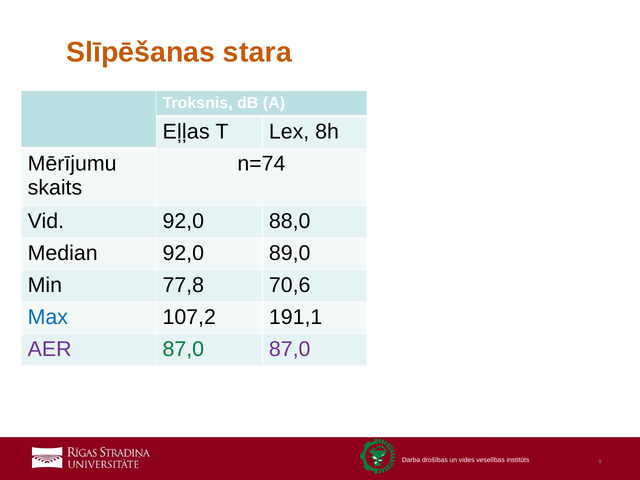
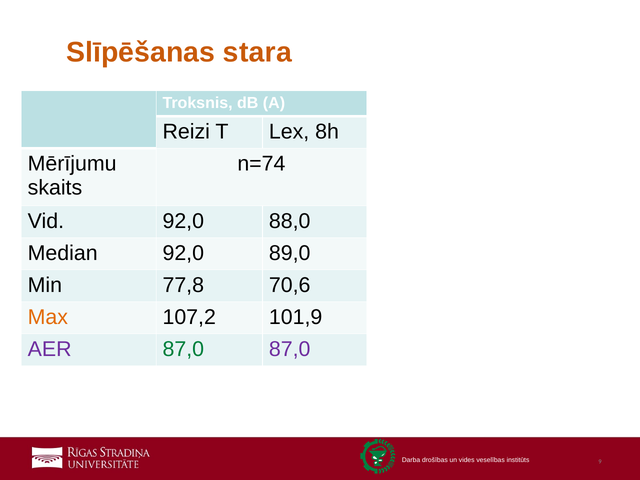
Eļļas: Eļļas -> Reizi (186, 132)
Max colour: blue -> orange (48, 317)
191,1: 191,1 -> 101,9 (296, 317)
